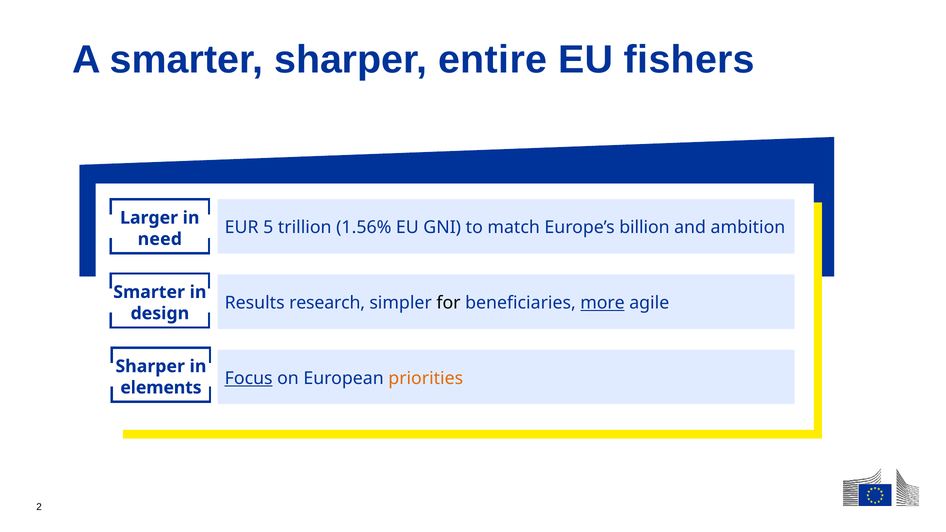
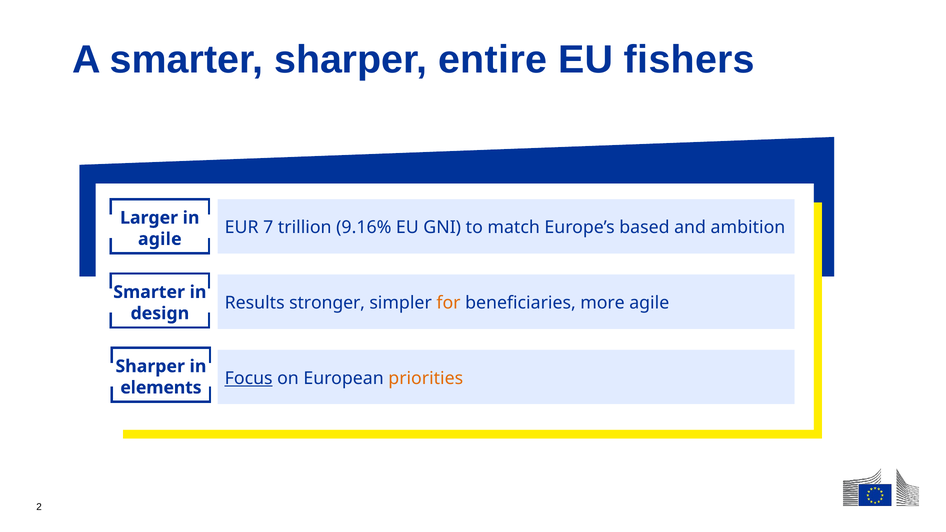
5: 5 -> 7 (268, 228)
1.56%: 1.56% -> 9.16% (364, 228)
billion: billion -> based (644, 228)
need: need -> agile (160, 239)
research: research -> stronger (327, 303)
for colour: black -> orange (449, 303)
more underline: present -> none (603, 303)
